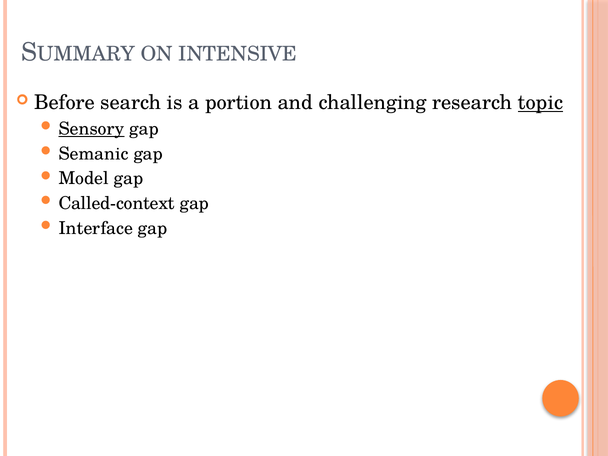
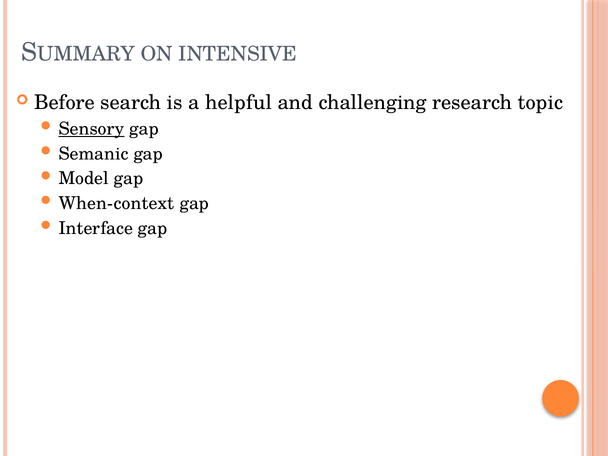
portion: portion -> helpful (238, 103)
topic underline: present -> none (540, 103)
Called-context: Called-context -> When-context (117, 203)
